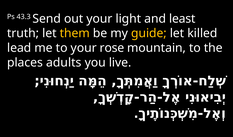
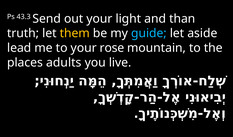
least: least -> than (182, 19)
guide colour: yellow -> light blue (149, 33)
killed: killed -> aside (202, 33)
